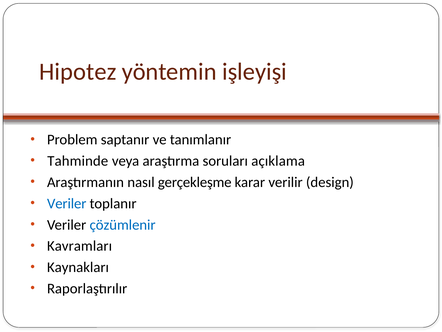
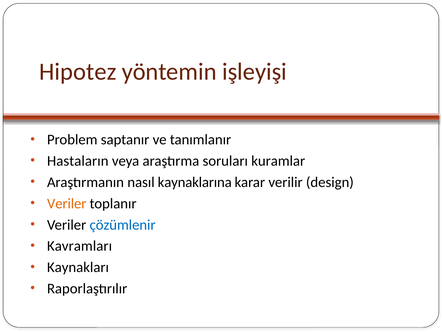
Tahminde: Tahminde -> Hastaların (78, 161)
açıklama: açıklama -> kuramlar (278, 161)
gerçekleşme: gerçekleşme -> kaynaklarına (195, 182)
Veriler colour: blue -> orange (67, 203)
